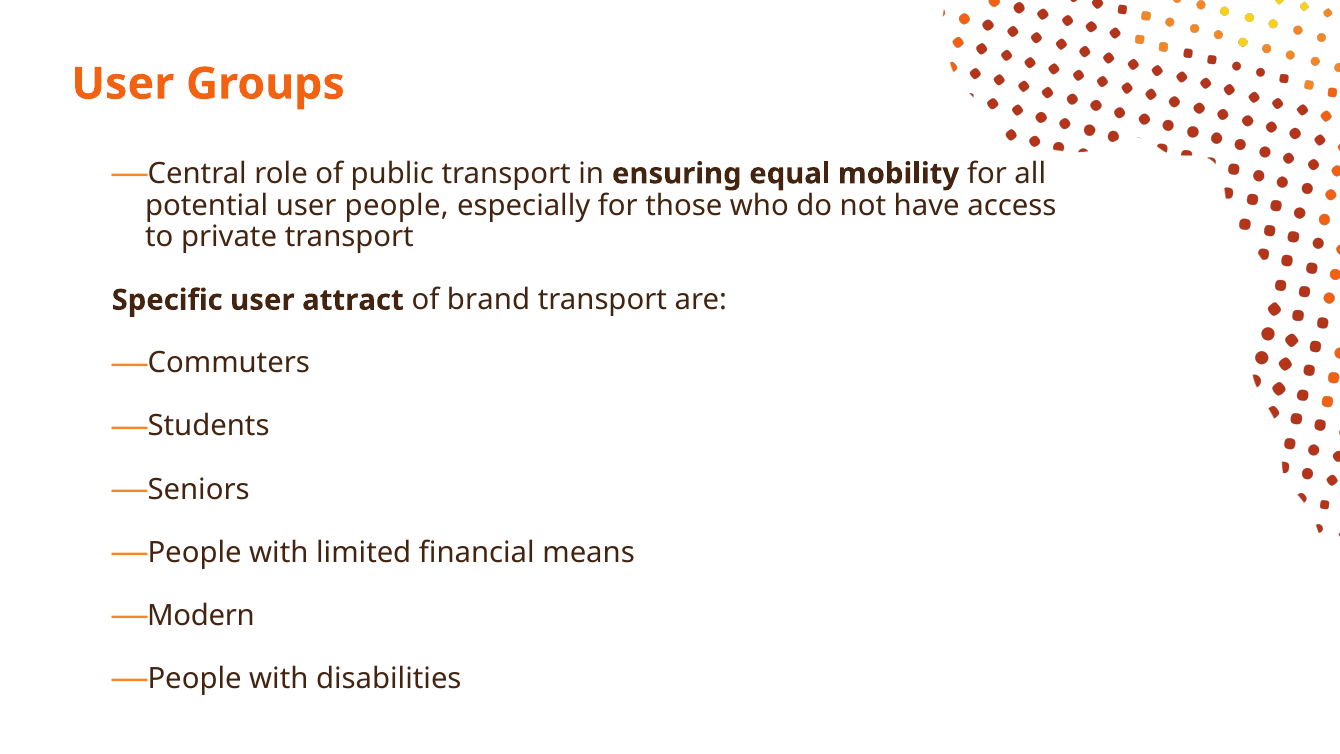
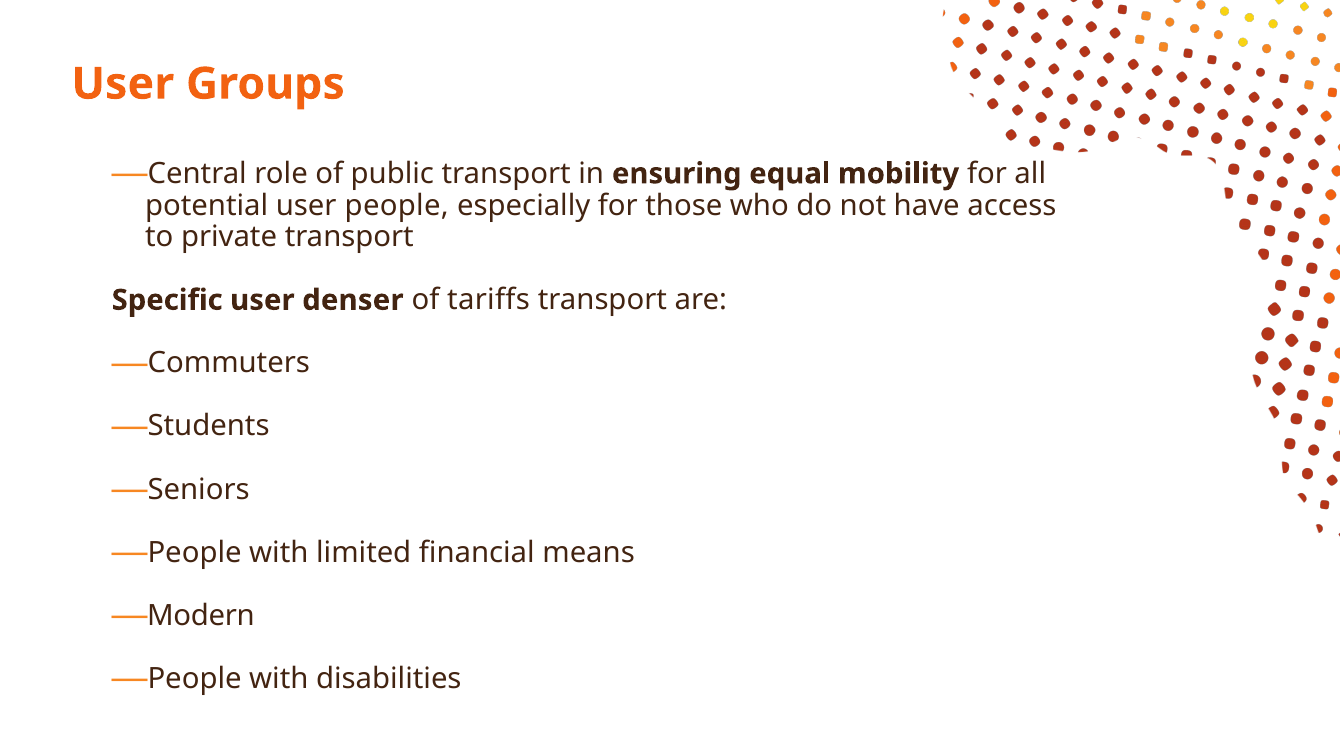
attract: attract -> denser (353, 300)
brand: brand -> tariffs (488, 300)
